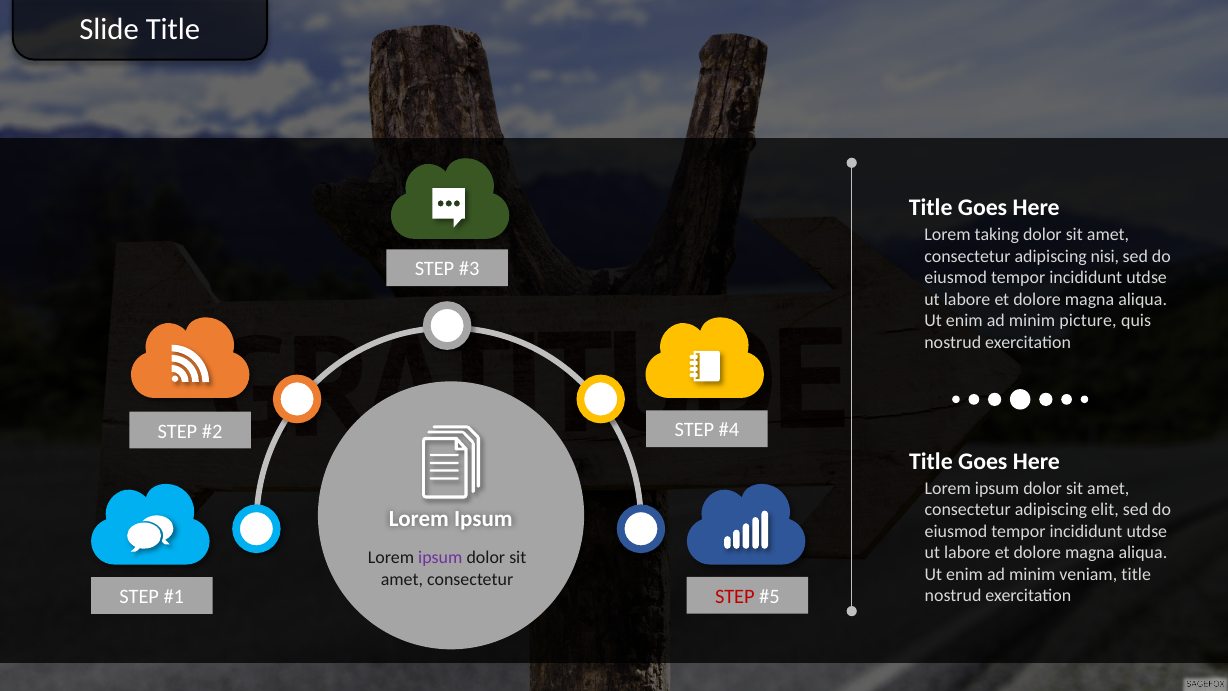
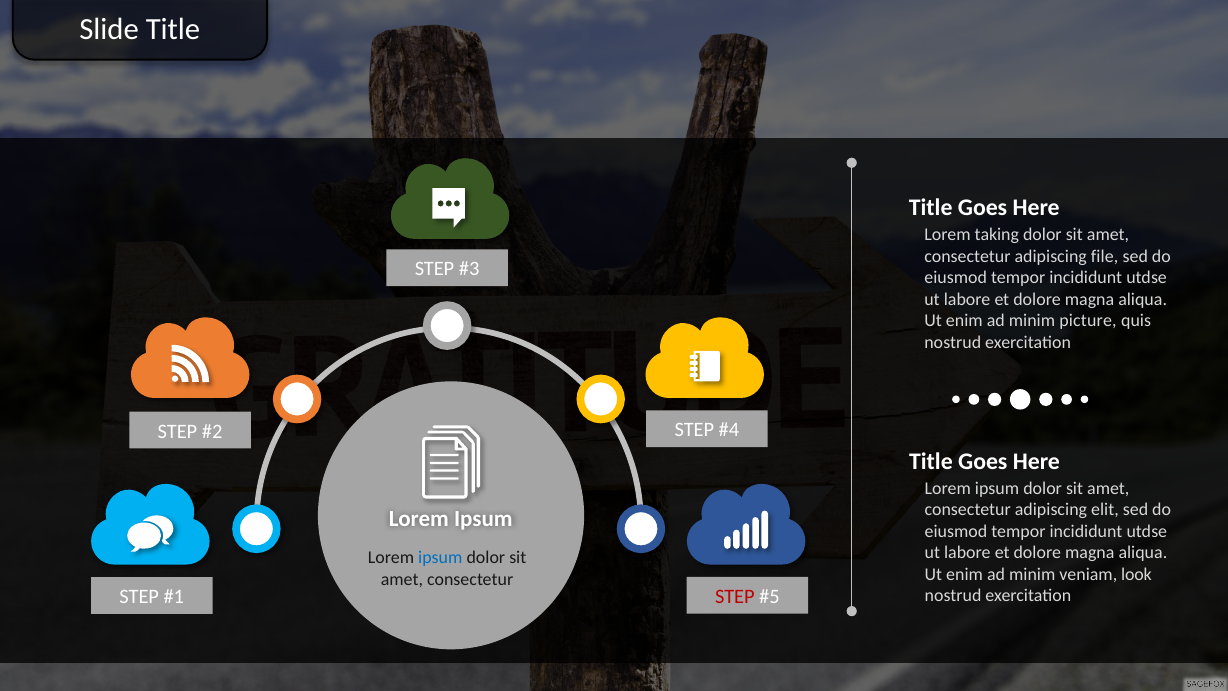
nisi: nisi -> file (1105, 256)
ipsum colour: purple -> blue (440, 558)
veniam title: title -> look (1136, 574)
